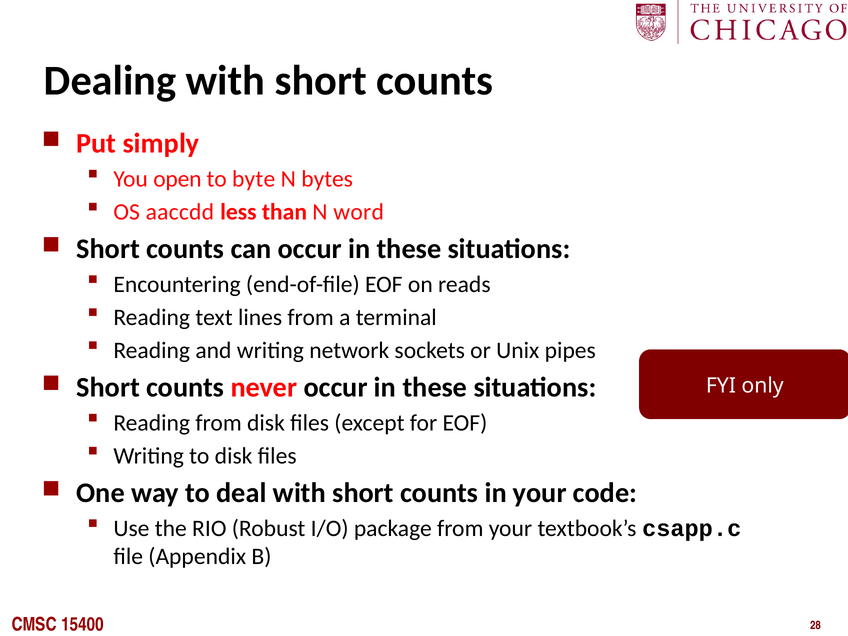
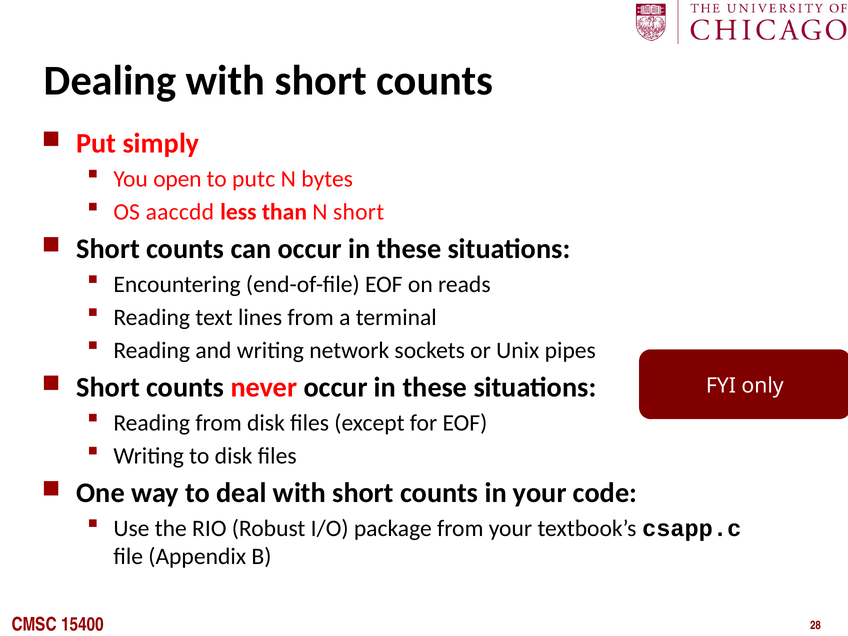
byte: byte -> putc (254, 179)
N word: word -> short (359, 212)
